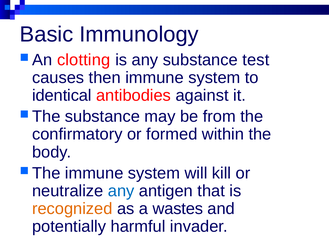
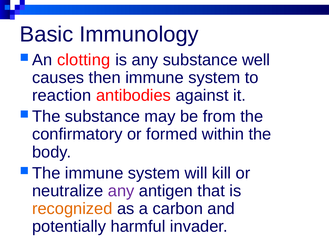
test: test -> well (256, 60)
identical: identical -> reaction (62, 95)
any colour: blue -> purple (121, 191)
wastes: wastes -> carbon (178, 209)
